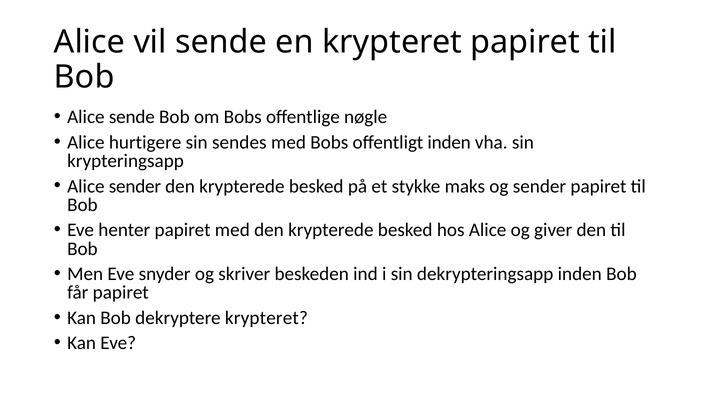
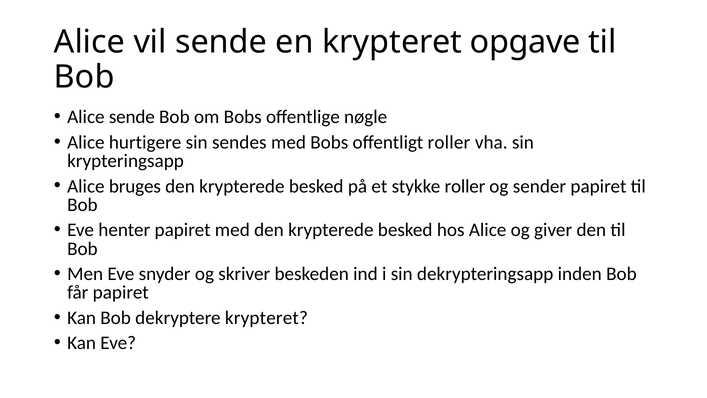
krypteret papiret: papiret -> opgave (525, 42)
offentligt inden: inden -> roller (449, 142)
Alice sender: sender -> bruges (135, 186)
stykke maks: maks -> roller (465, 186)
